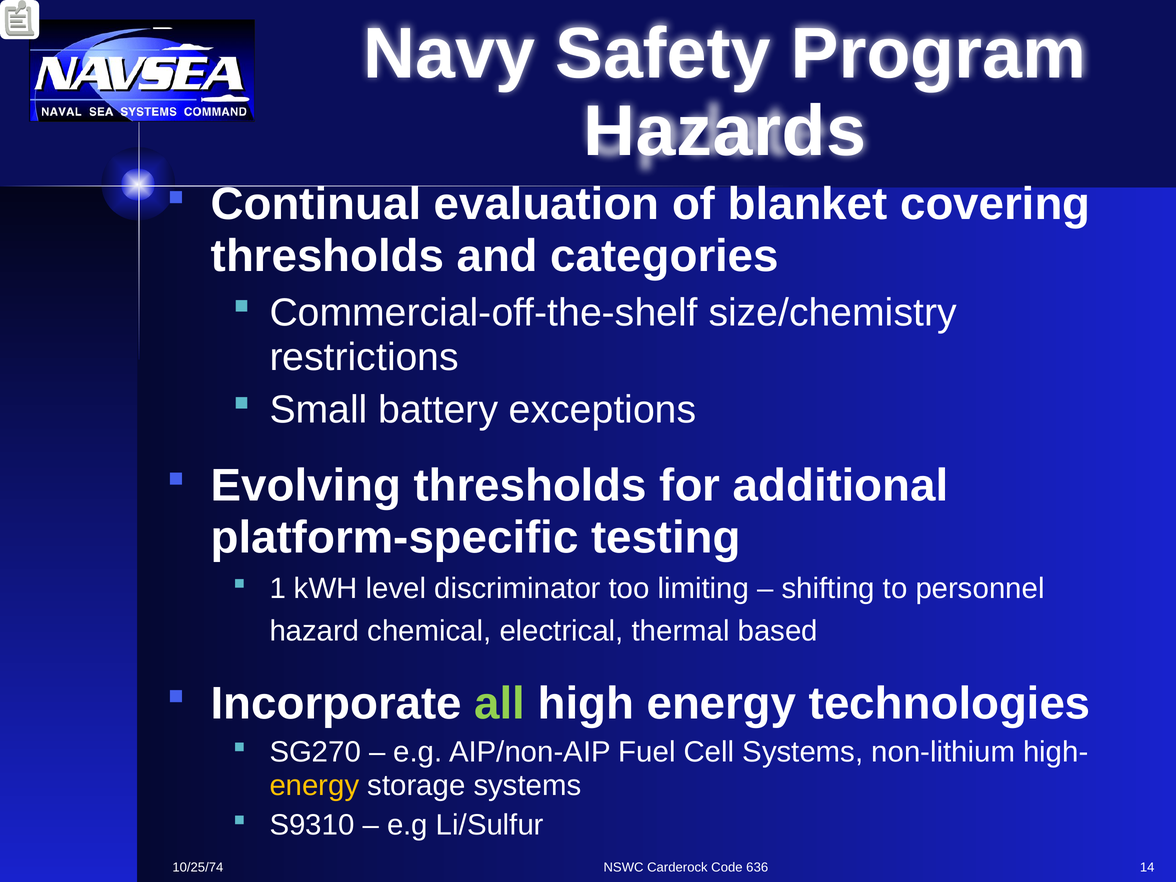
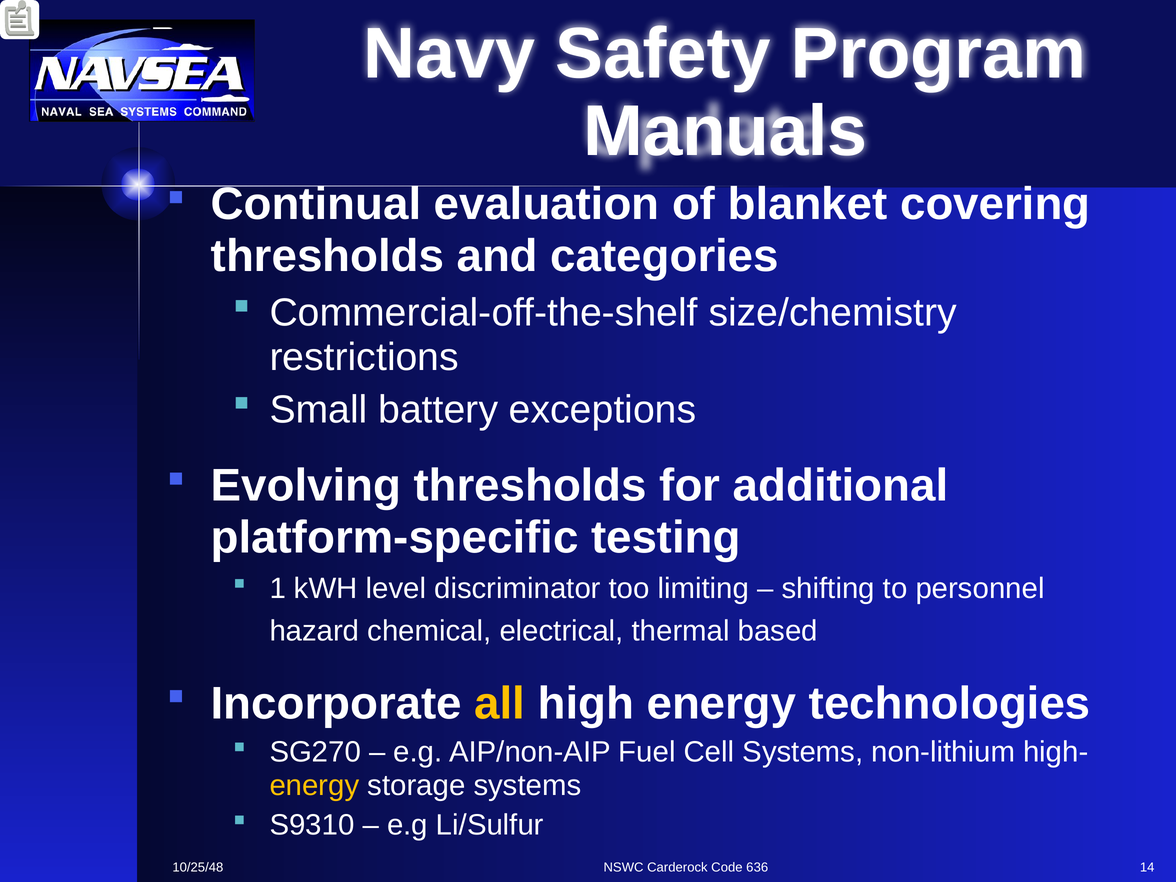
Hazards: Hazards -> Manuals (725, 131)
all colour: light green -> yellow (500, 704)
10/25/74: 10/25/74 -> 10/25/48 (198, 867)
